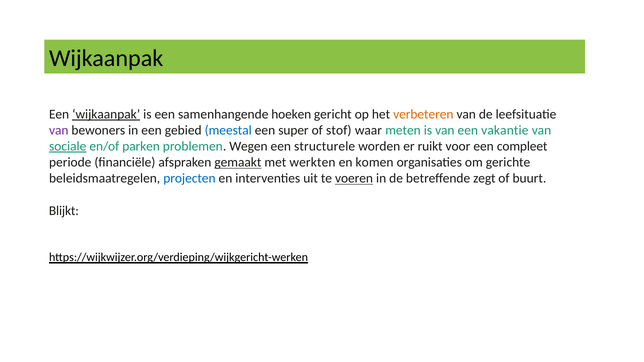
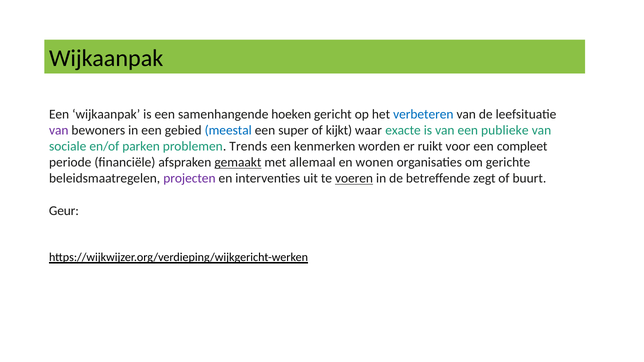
wijkaanpak underline: present -> none (106, 114)
verbeteren colour: orange -> blue (423, 114)
stof: stof -> kijkt (339, 130)
meten: meten -> exacte (403, 130)
vakantie: vakantie -> publieke (505, 130)
sociale underline: present -> none (68, 146)
Wegen: Wegen -> Trends (248, 146)
structurele: structurele -> kenmerken (325, 146)
werkten: werkten -> allemaal (313, 163)
komen: komen -> wonen (375, 163)
projecten colour: blue -> purple (189, 179)
Blijkt: Blijkt -> Geur (64, 211)
